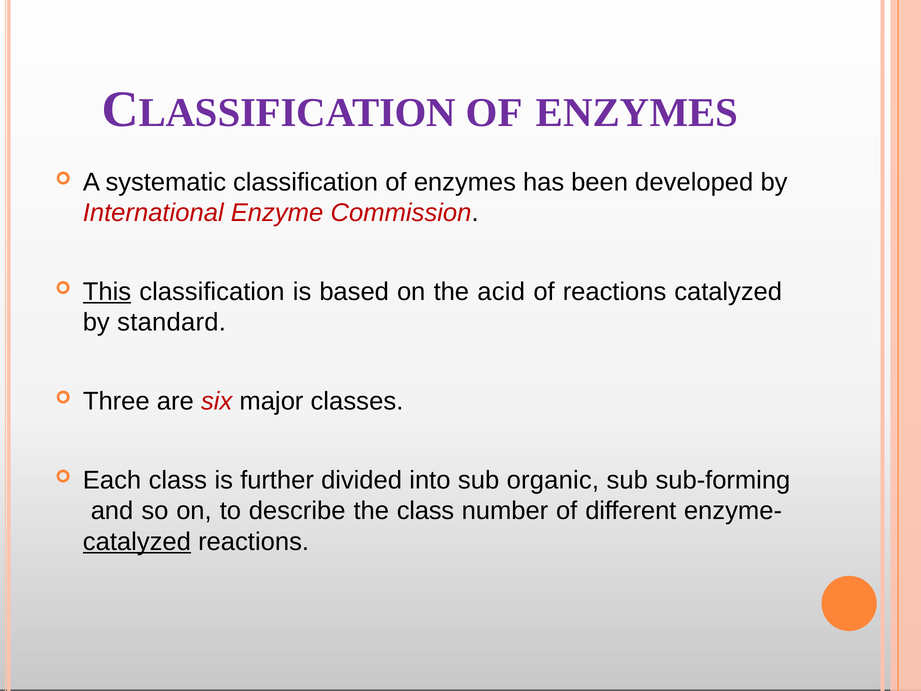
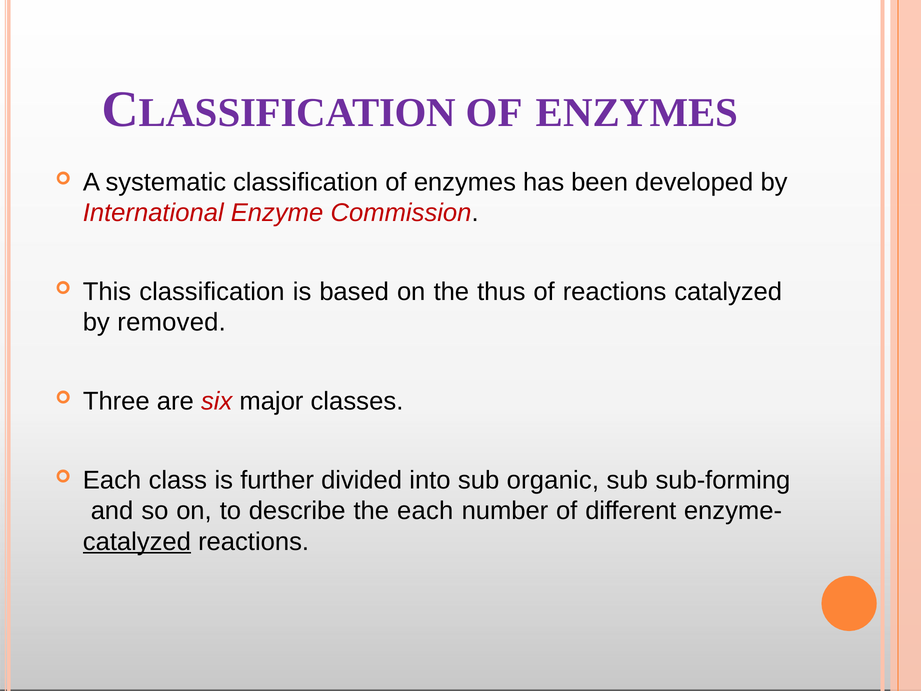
This underline: present -> none (107, 292)
acid: acid -> thus (501, 292)
standard: standard -> removed (172, 322)
the class: class -> each (425, 511)
